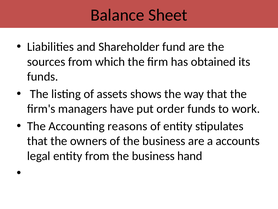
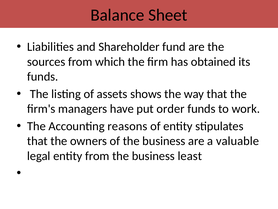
accounts: accounts -> valuable (238, 141)
hand: hand -> least (190, 156)
